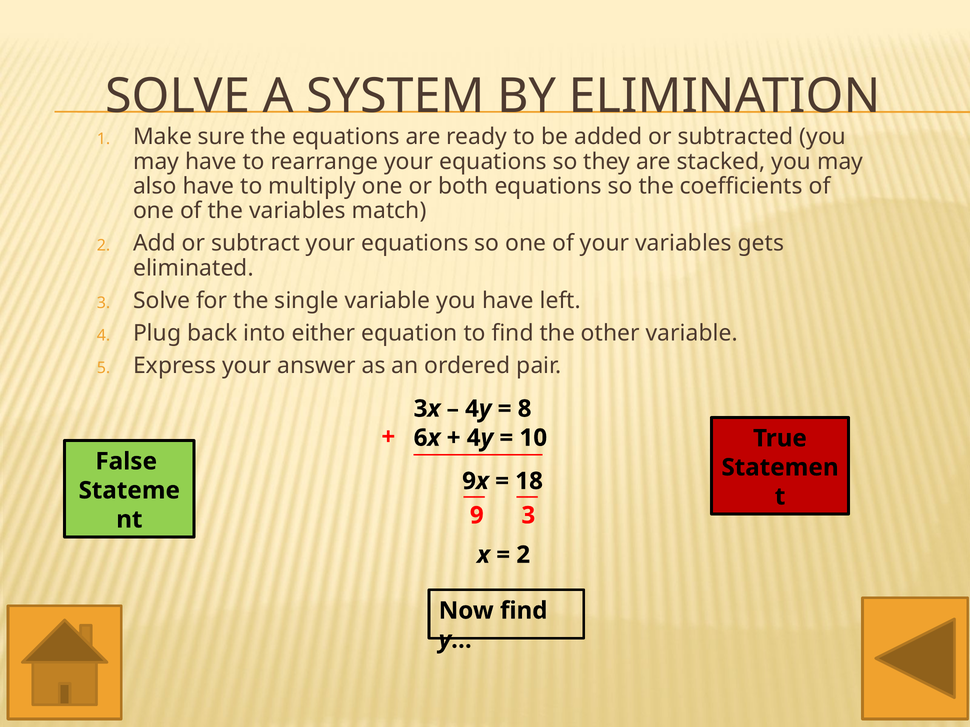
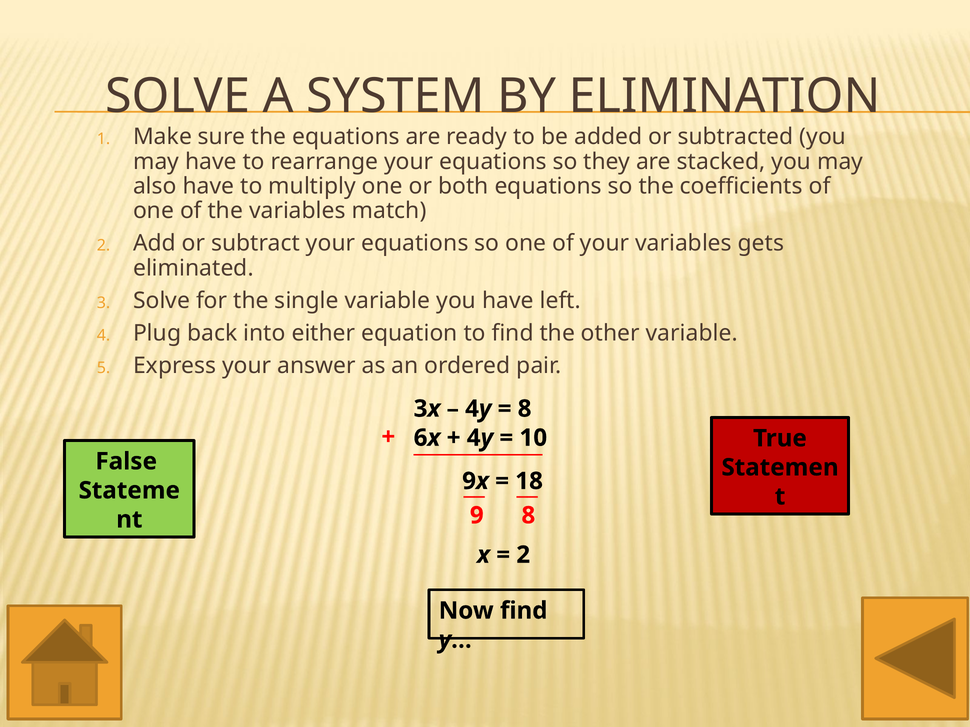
9 3: 3 -> 8 (528, 516)
